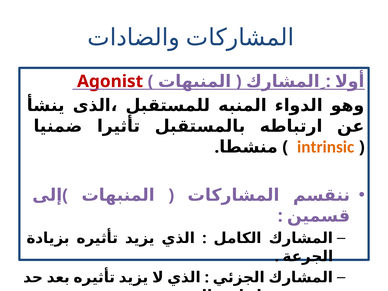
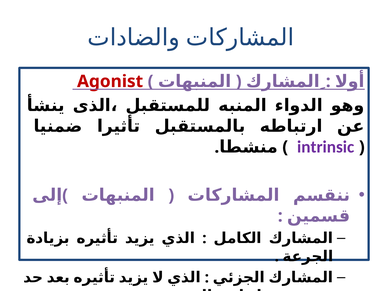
intrinsic colour: orange -> purple (326, 147)
